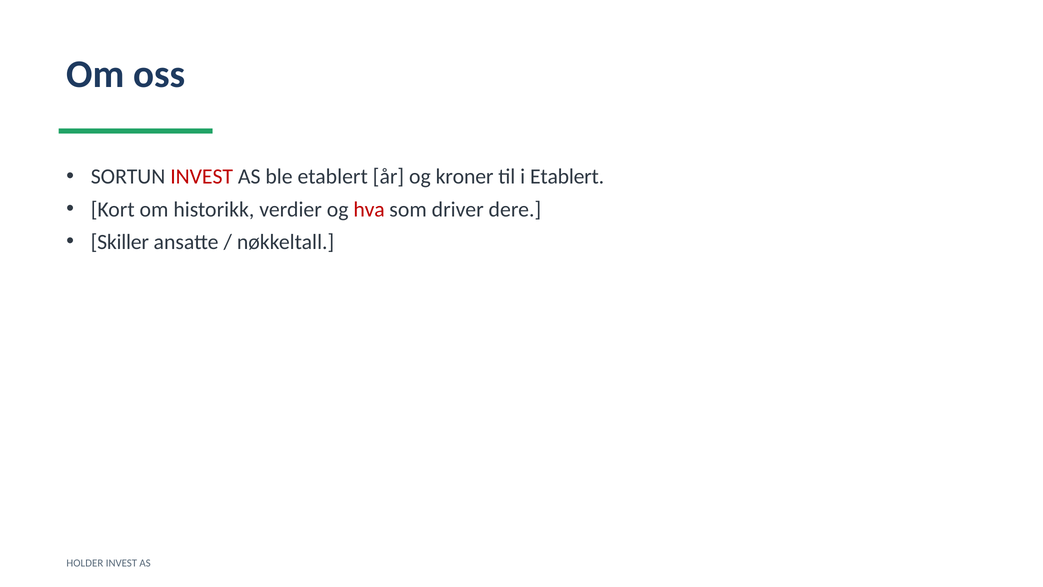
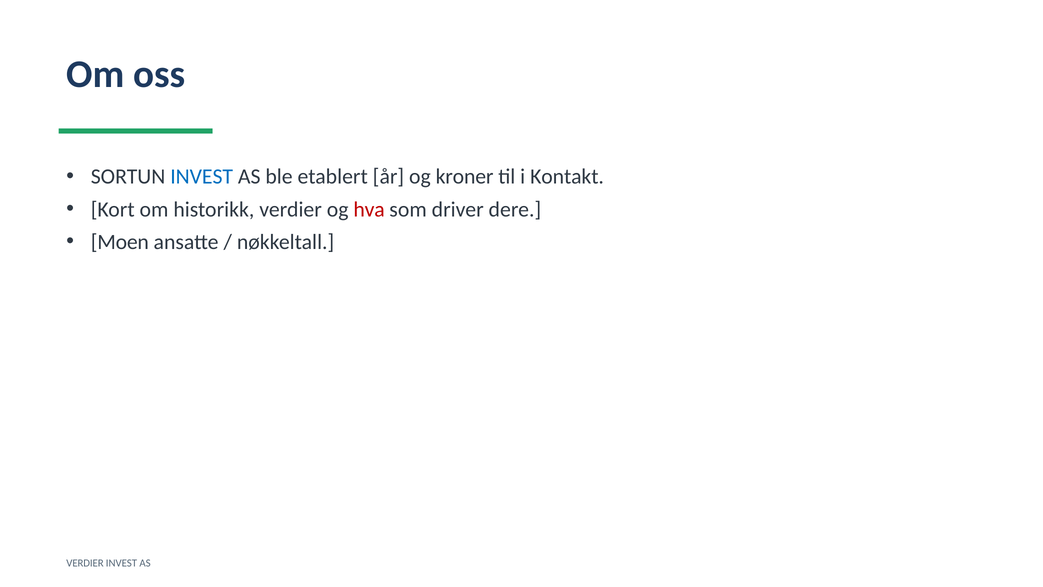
INVEST colour: red -> blue (202, 177)
i Etablert: Etablert -> Kontakt (567, 177)
Skiller: Skiller -> Moen (120, 242)
HOLDER: HOLDER -> VERDIER (85, 563)
